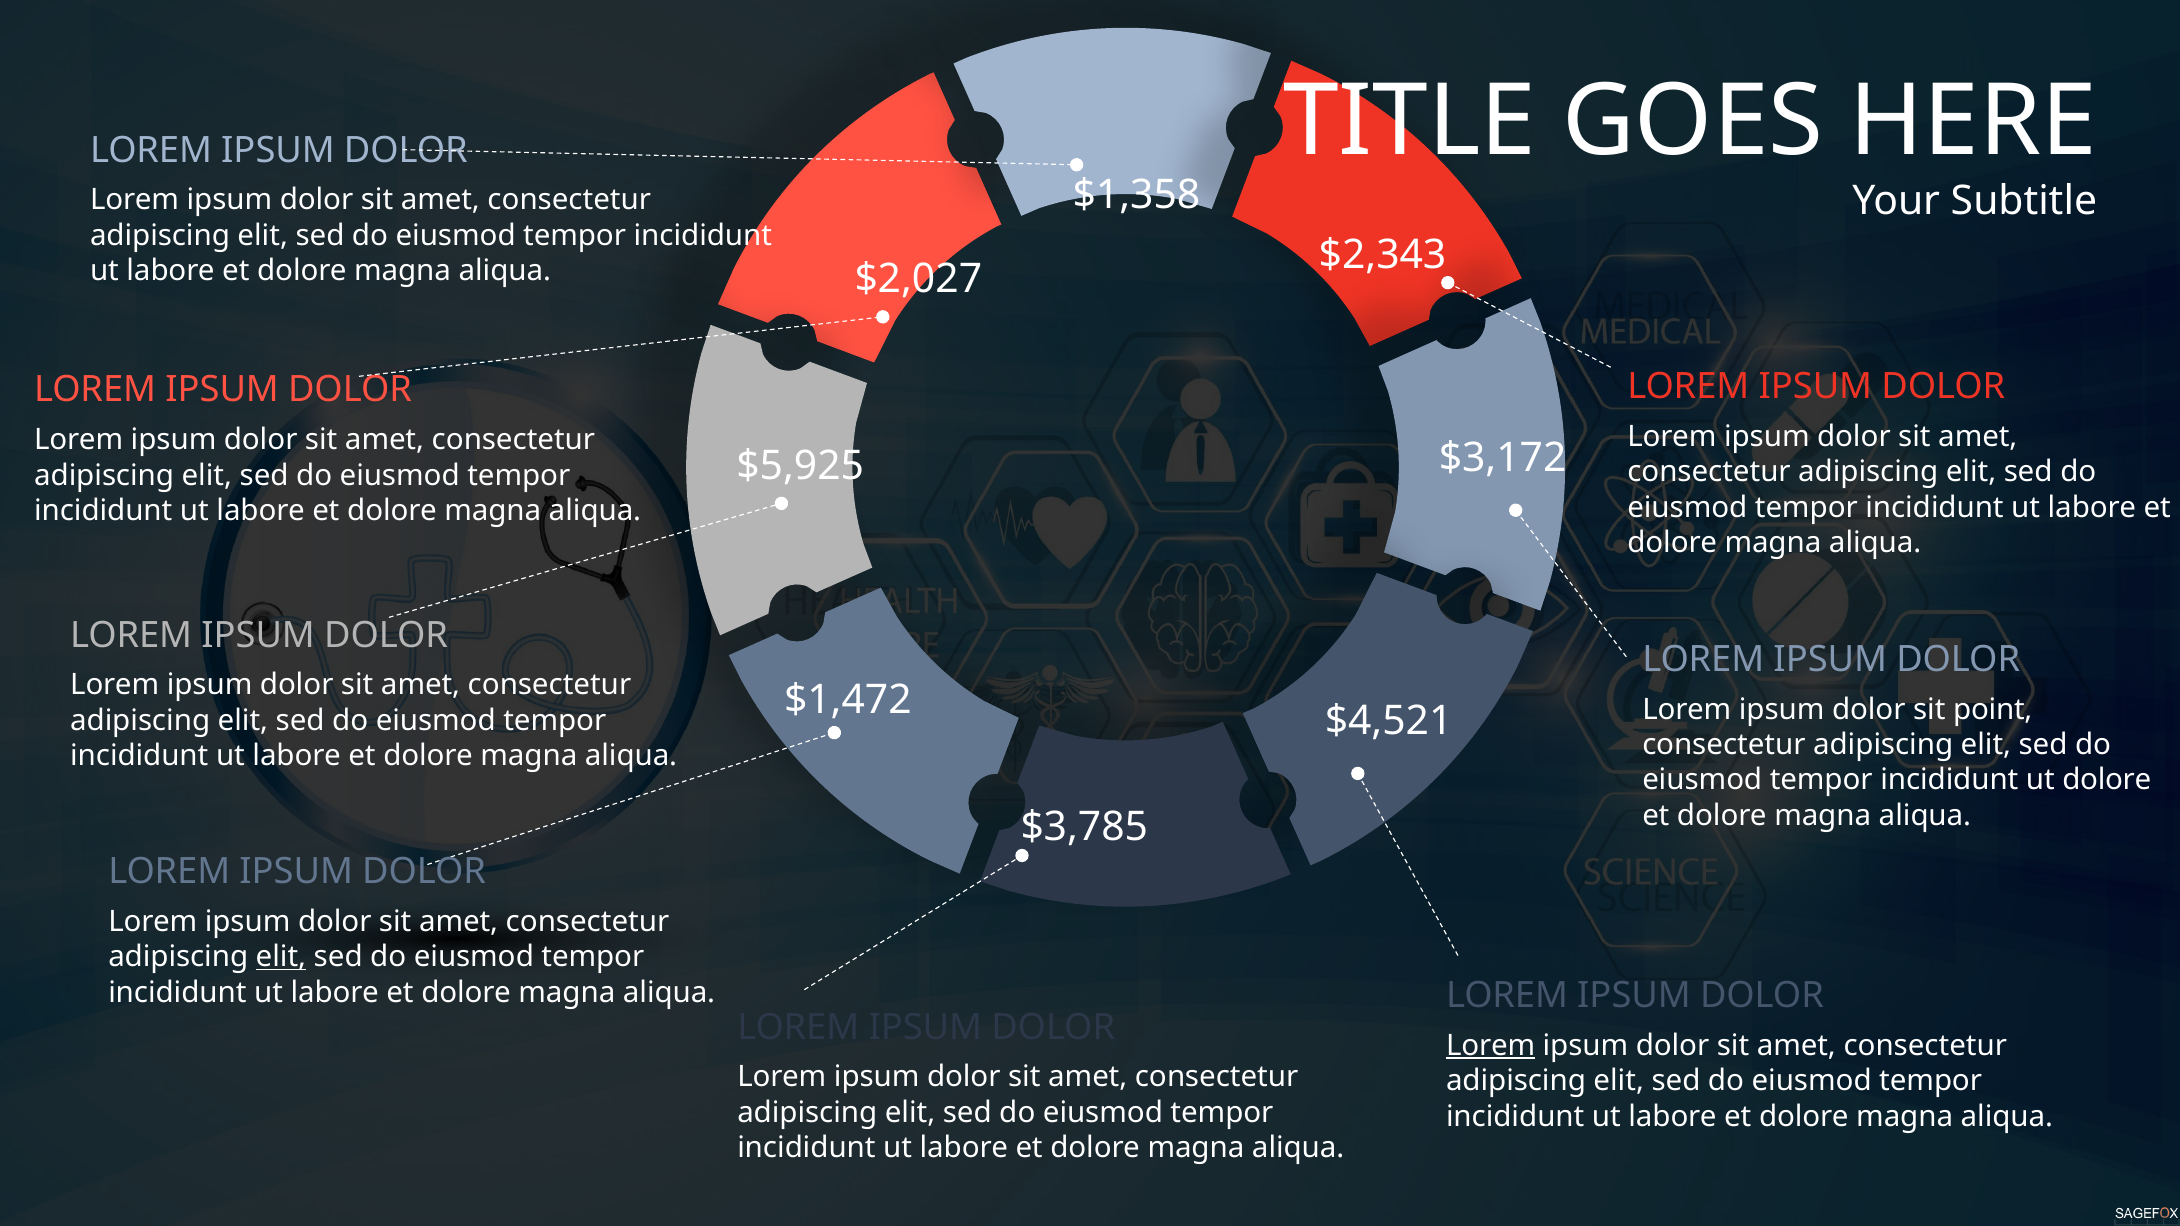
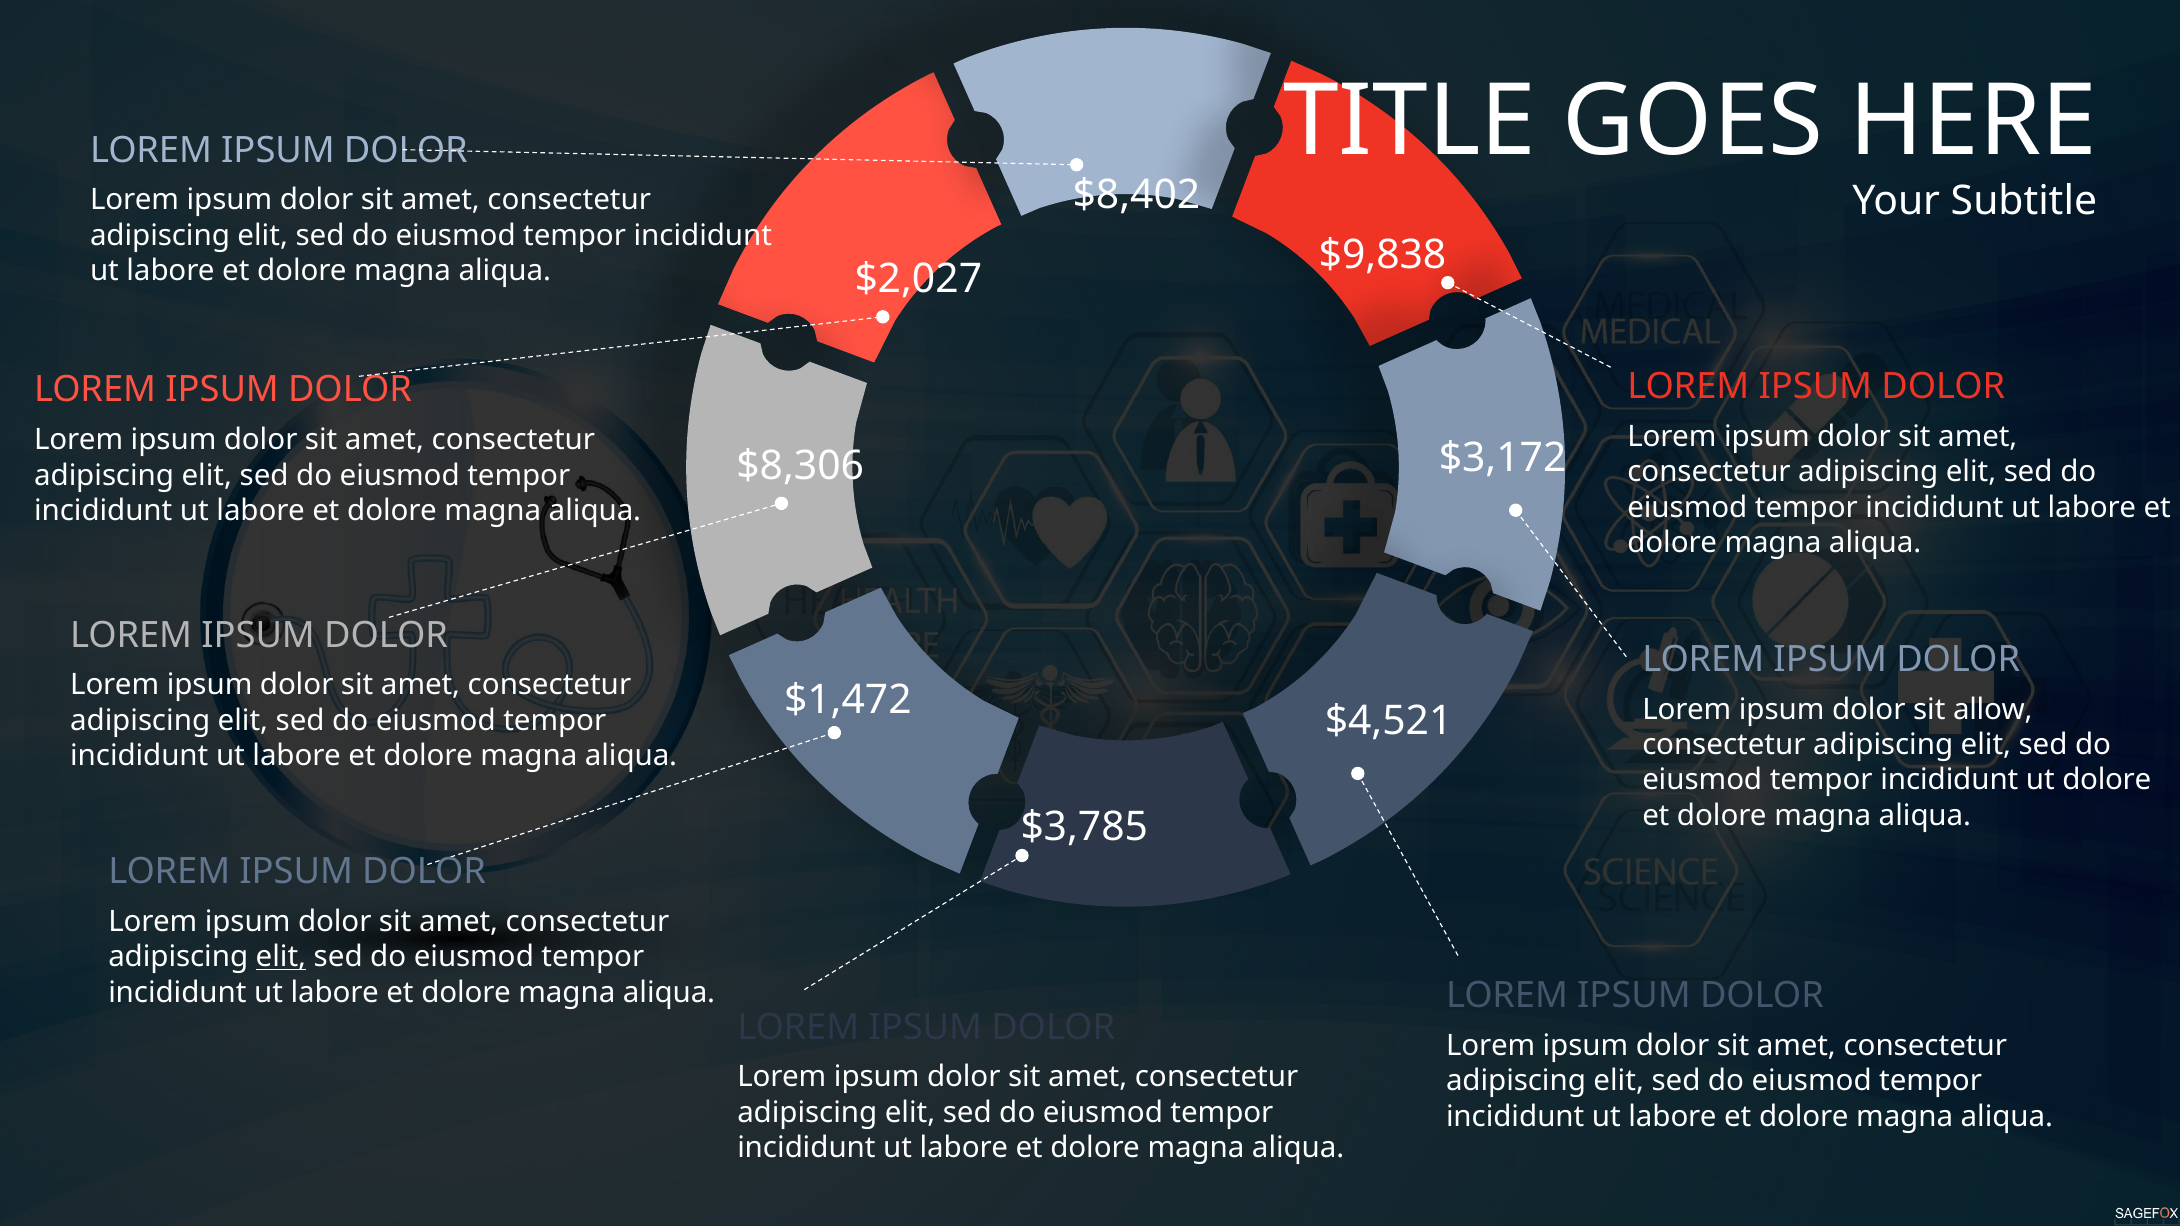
$1,358: $1,358 -> $8,402 (1136, 195)
$2,343: $2,343 -> $9,838 (1383, 255)
$5,925: $5,925 -> $8,306 (800, 466)
point: point -> allow (1993, 709)
Lorem underline: present -> none (1491, 1046)
